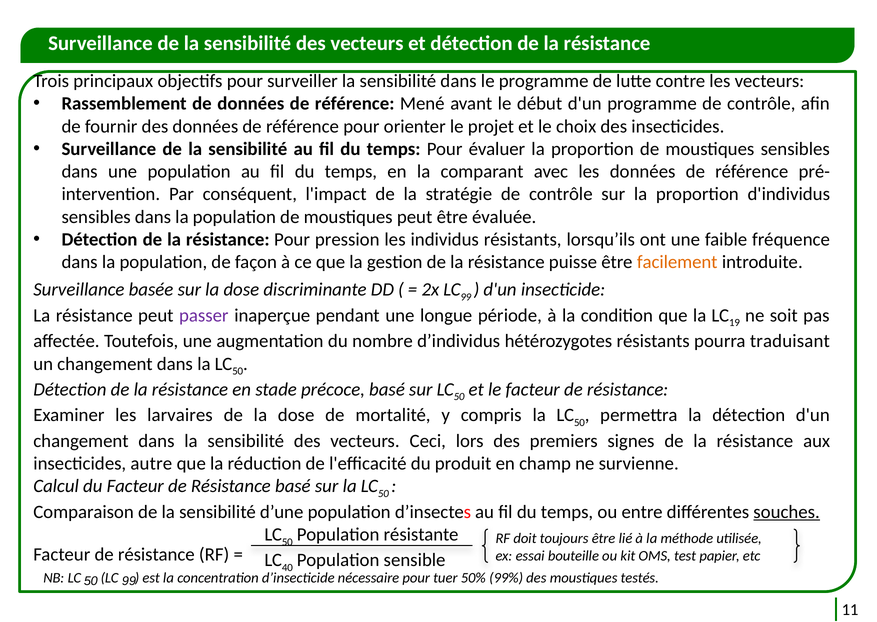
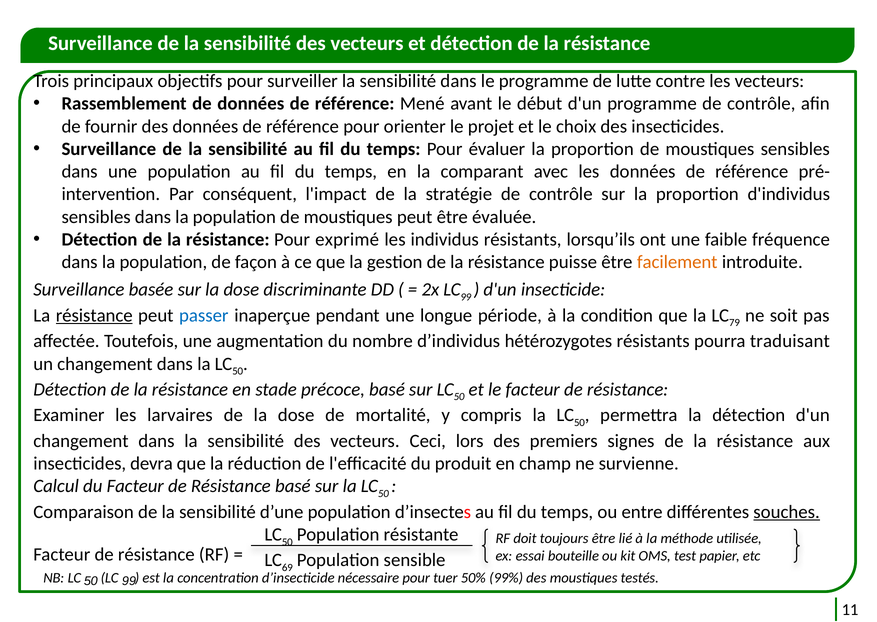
pression: pression -> exprimé (347, 239)
résistance underline: none -> present (94, 315)
passer colour: purple -> blue (204, 315)
19: 19 -> 79 (734, 323)
autre: autre -> devra (152, 464)
40: 40 -> 69 (287, 568)
